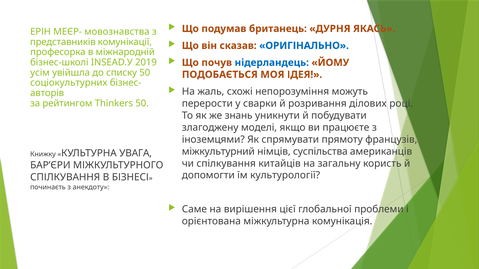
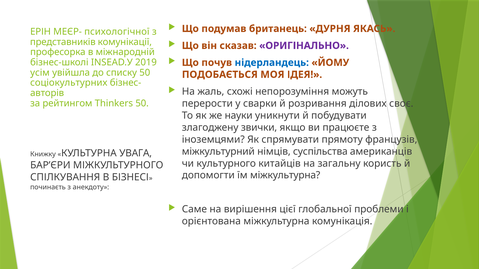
мовознавства: мовознавства -> психологічної (117, 32)
ОРИГІНАЛЬНО colour: blue -> purple (304, 46)
році: році -> своє (401, 104)
знань: знань -> науки (239, 116)
моделі: моделі -> звички (259, 128)
чи спілкування: спілкування -> культурного (226, 164)
їм культурології: культурології -> міжкультурна (285, 176)
